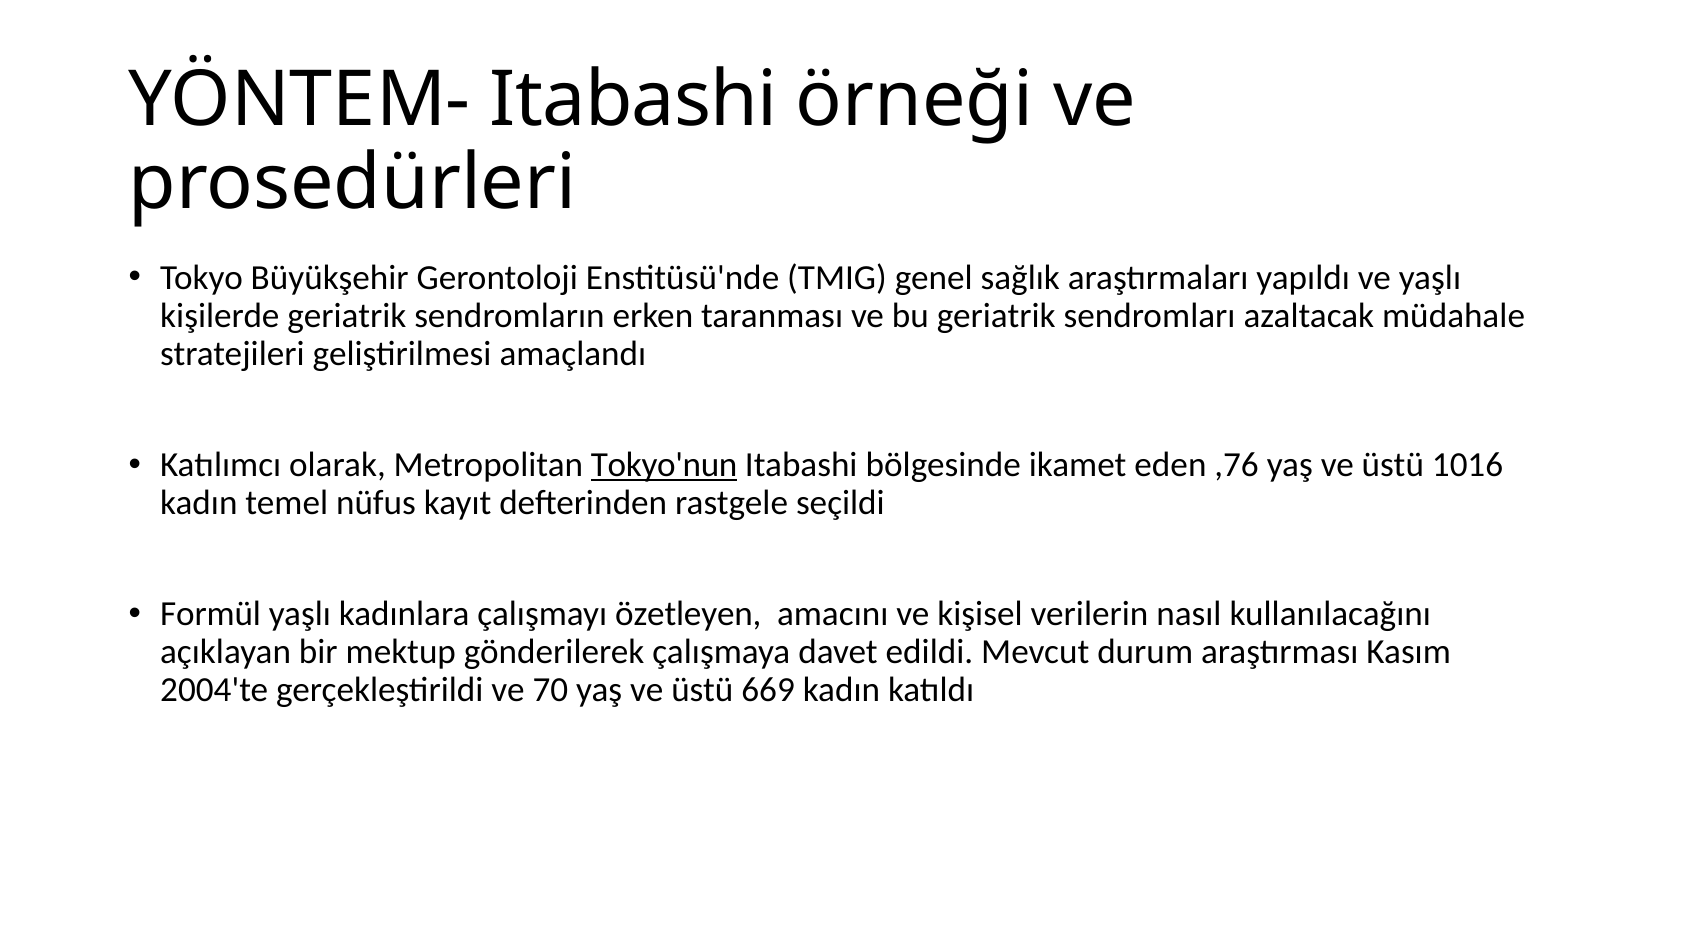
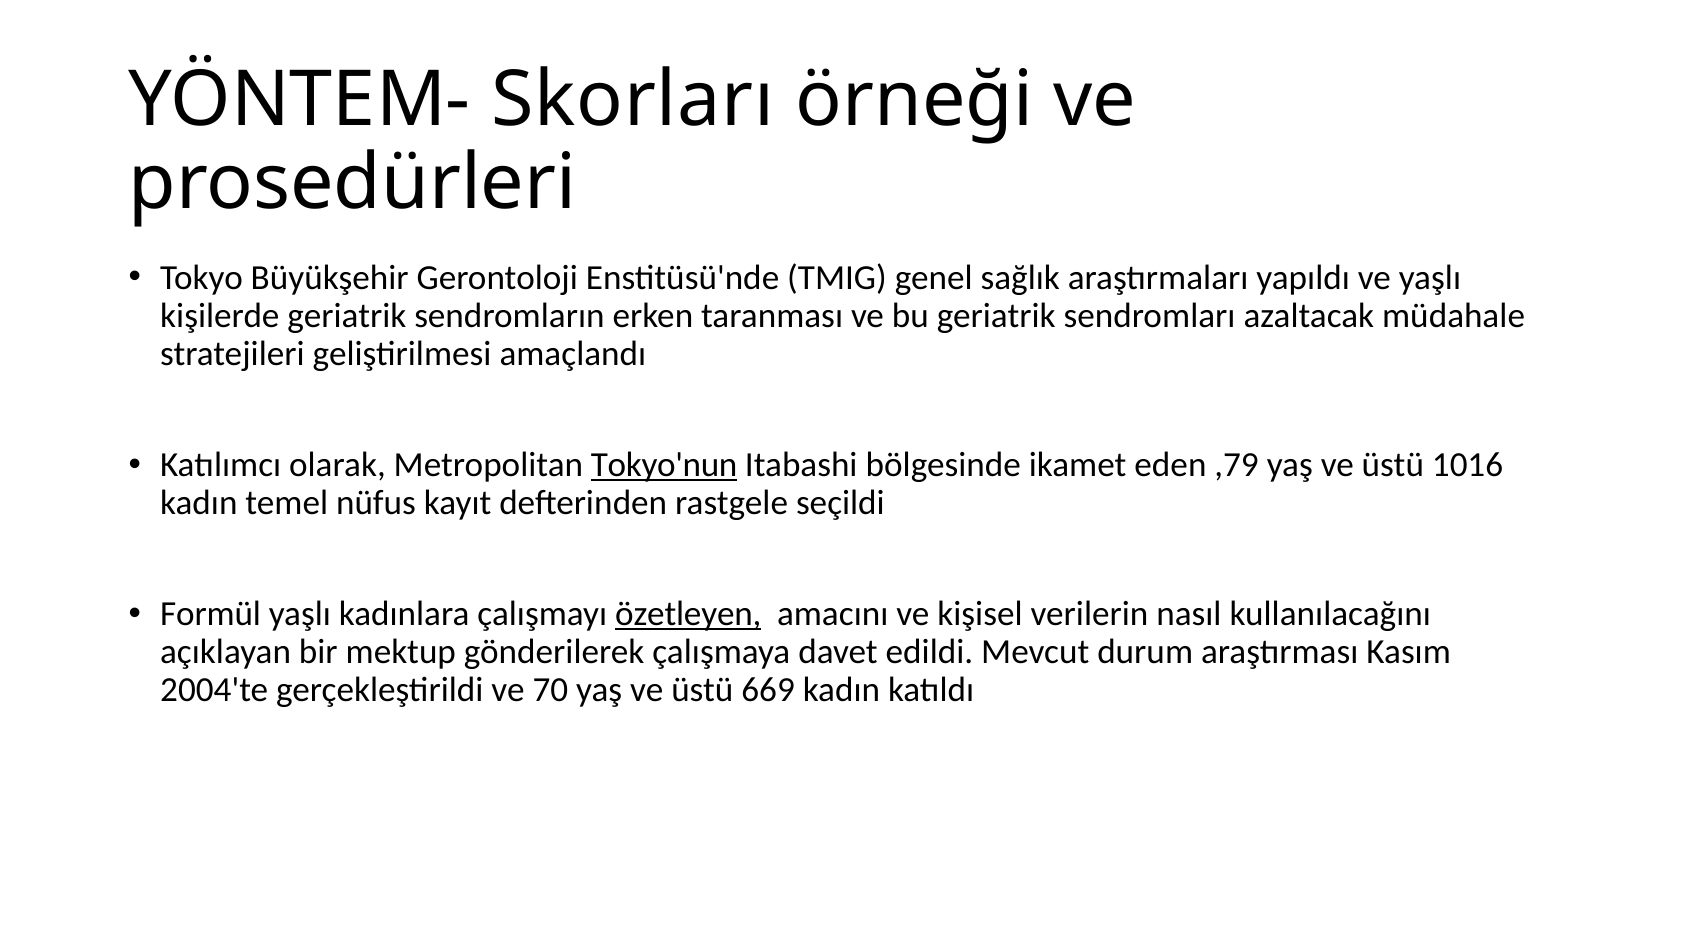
YÖNTEM- Itabashi: Itabashi -> Skorları (633, 100)
,76: ,76 -> ,79 (1237, 465)
özetleyen underline: none -> present (688, 614)
